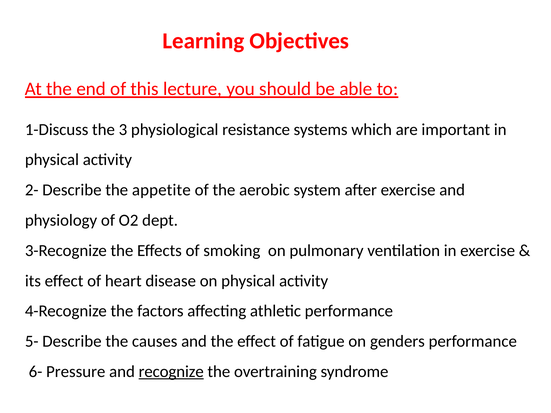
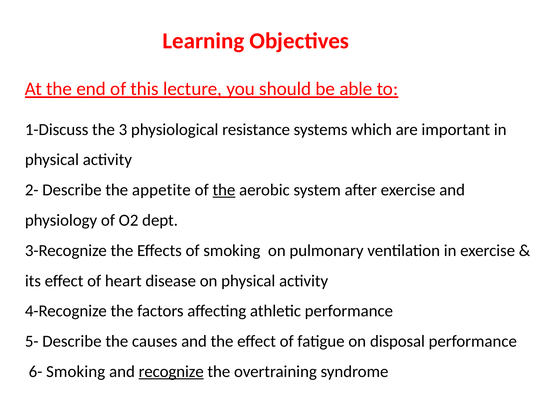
the underline: none -> present (224, 190)
genders: genders -> disposal (397, 342)
6- Pressure: Pressure -> Smoking (76, 372)
